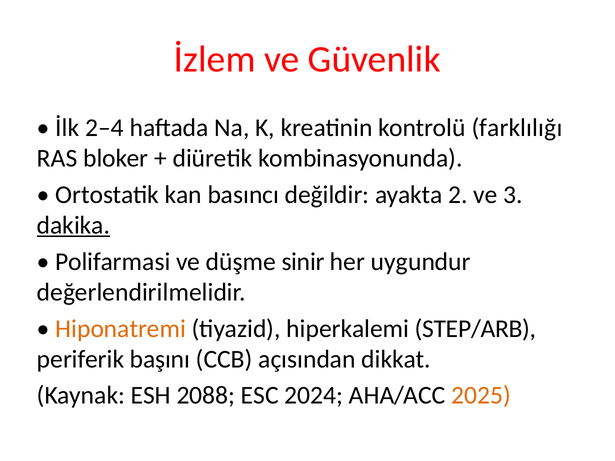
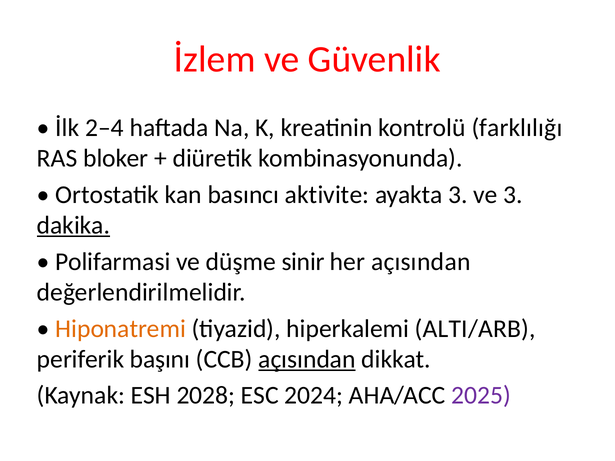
değildir: değildir -> aktivite (327, 195)
ayakta 2: 2 -> 3 (458, 195)
her uygundur: uygundur -> açısından (421, 262)
STEP/ARB: STEP/ARB -> ALTI/ARB (475, 329)
açısından underline: none -> present (307, 360)
2088: 2088 -> 2028 (206, 396)
2025 colour: orange -> purple (481, 396)
